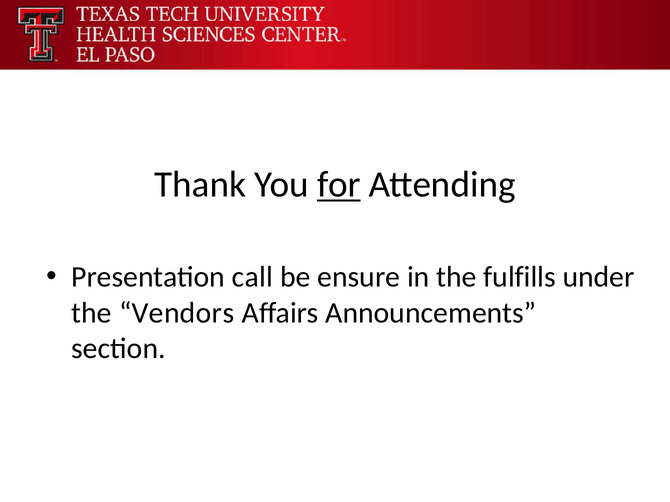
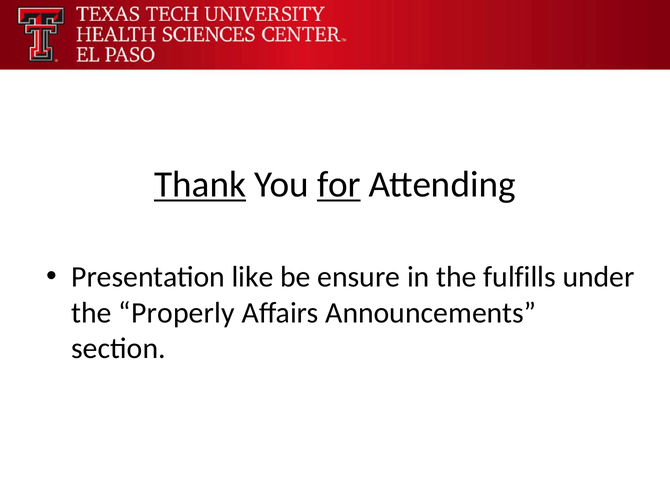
Thank underline: none -> present (200, 185)
call: call -> like (253, 277)
Vendors: Vendors -> Properly (177, 313)
